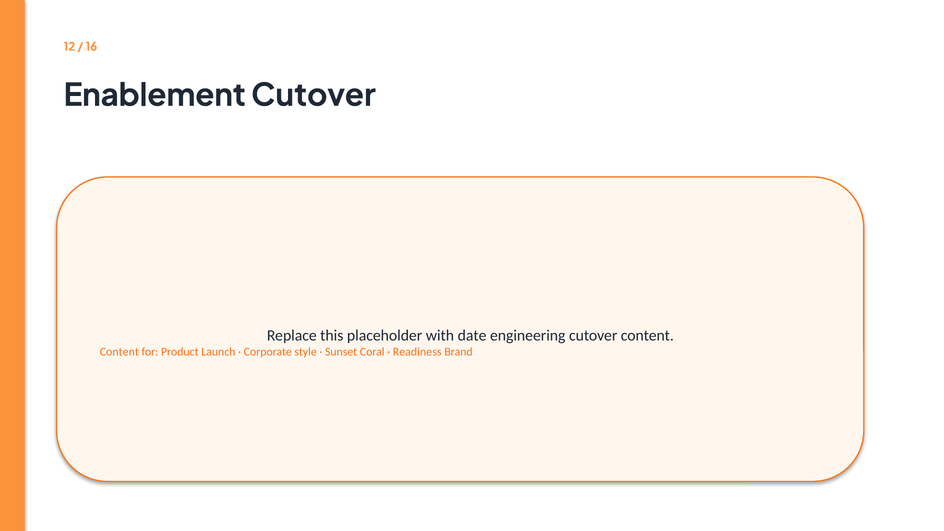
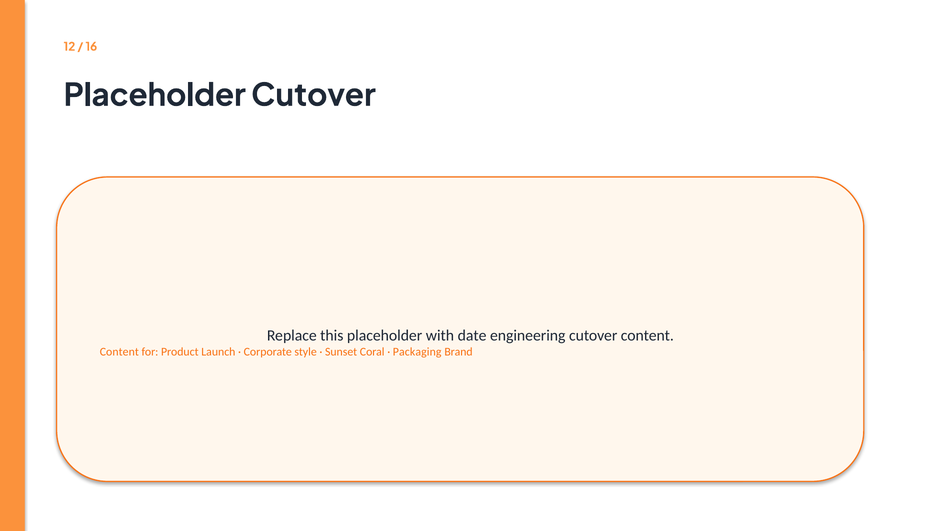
Enablement: Enablement -> Placeholder (155, 95)
Readiness: Readiness -> Packaging (417, 352)
